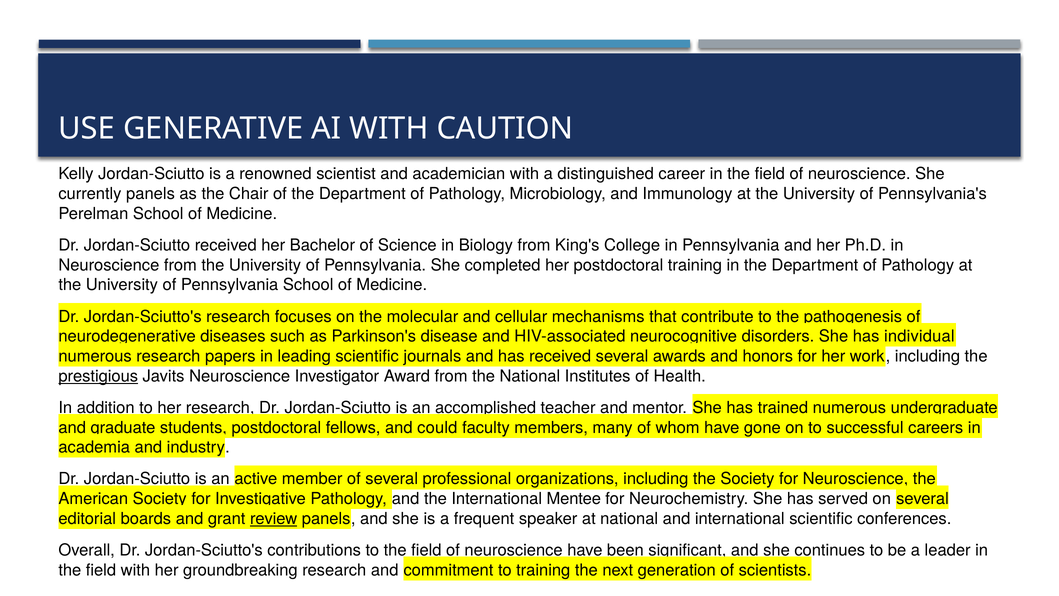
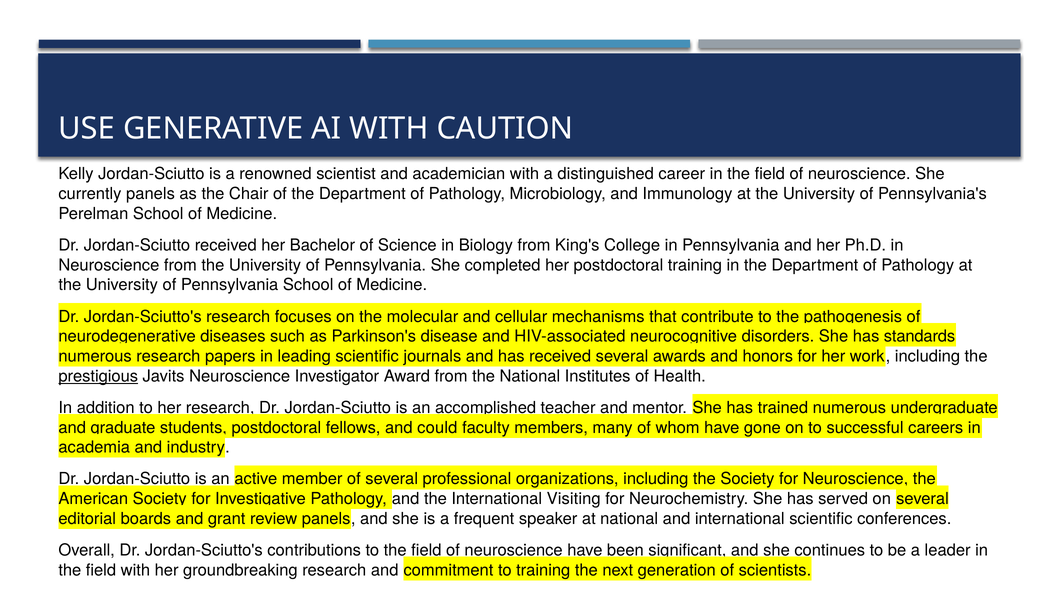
individual: individual -> standards (920, 336)
Mentee: Mentee -> Visiting (574, 499)
review underline: present -> none (274, 518)
